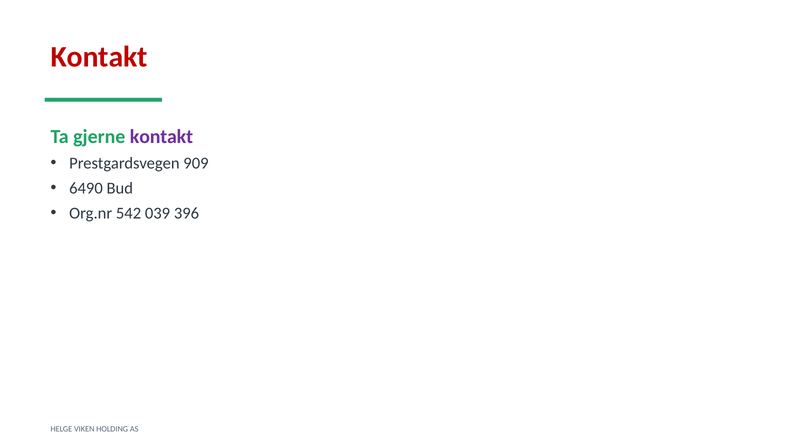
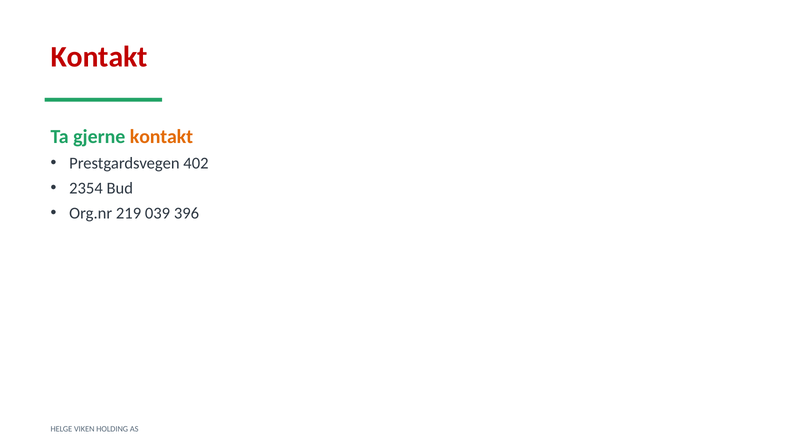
kontakt colour: purple -> orange (161, 137)
909: 909 -> 402 (196, 163)
6490: 6490 -> 2354 (86, 188)
542: 542 -> 219 (129, 213)
